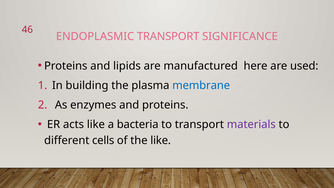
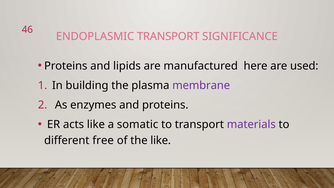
membrane colour: blue -> purple (201, 85)
bacteria: bacteria -> somatic (138, 124)
cells: cells -> free (103, 140)
